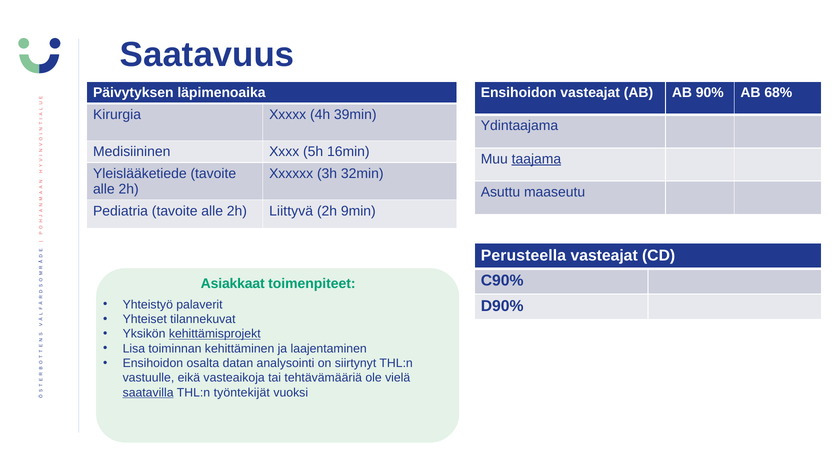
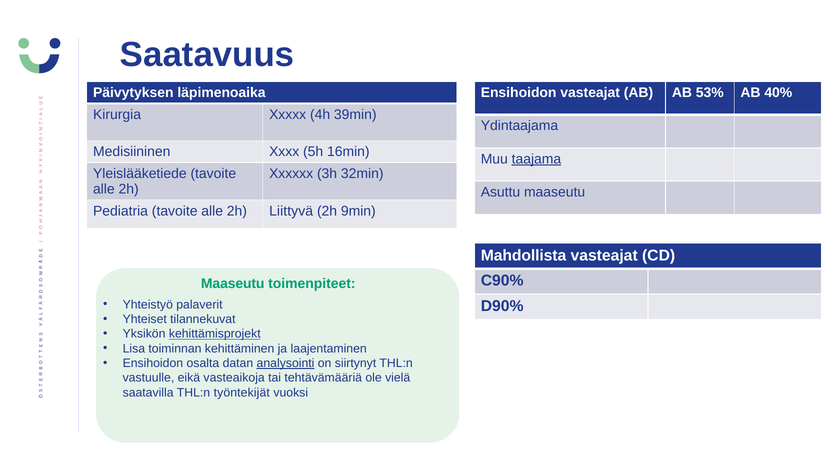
90%: 90% -> 53% (710, 93)
68%: 68% -> 40% (778, 93)
Perusteella: Perusteella -> Mahdollista (524, 256)
Asiakkaat: Asiakkaat -> Maaseutu (233, 284)
analysointi underline: none -> present (286, 364)
saatavilla underline: present -> none (148, 393)
